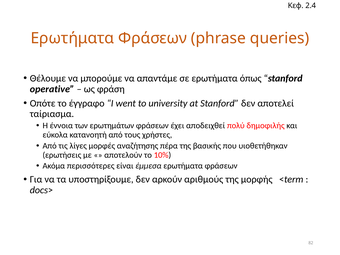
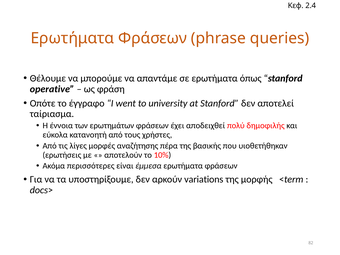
αριθμούς: αριθμούς -> variations (204, 179)
